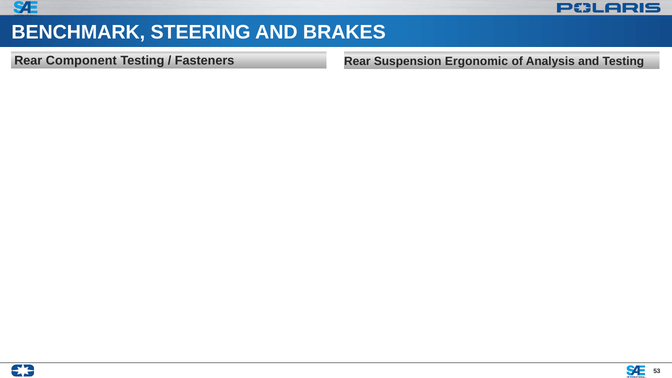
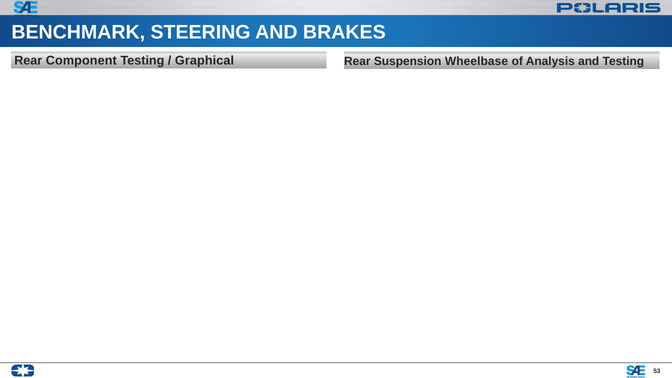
Fasteners: Fasteners -> Graphical (205, 61)
Ergonomic: Ergonomic -> Wheelbase (477, 61)
